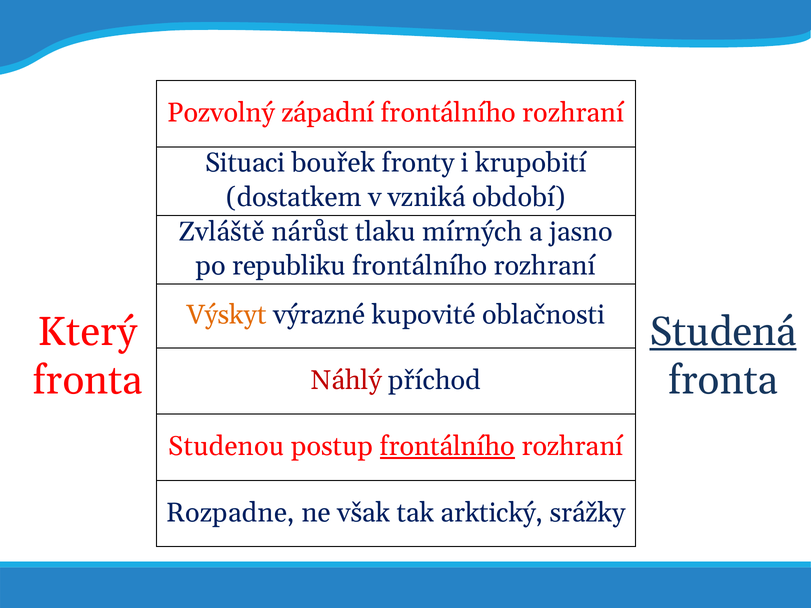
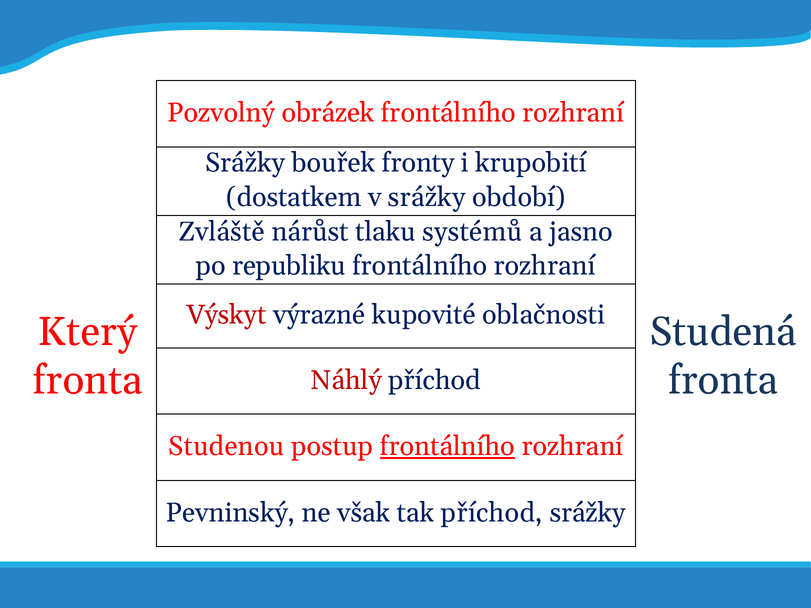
západní: západní -> obrázek (328, 113)
Situaci: Situaci -> Srážky (245, 163)
v vzniká: vzniká -> srážky (427, 197)
mírných: mírných -> systémů (472, 232)
Výskyt colour: orange -> red (227, 315)
Studená underline: present -> none (723, 332)
Rozpadne: Rozpadne -> Pevninský (231, 513)
tak arktický: arktický -> příchod (492, 513)
